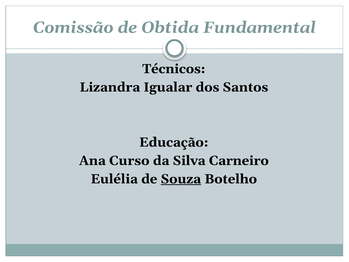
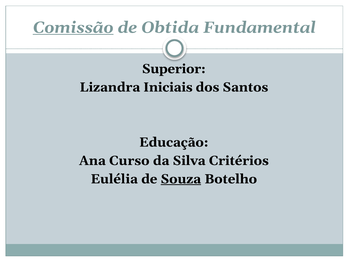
Comissão underline: none -> present (73, 27)
Técnicos: Técnicos -> Superior (174, 69)
Igualar: Igualar -> Iniciais (168, 87)
Carneiro: Carneiro -> Critérios (239, 160)
